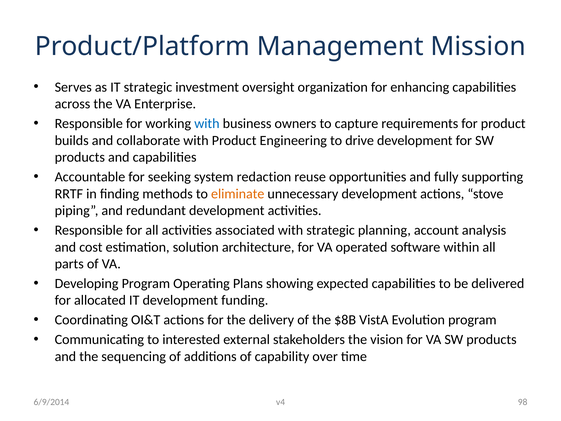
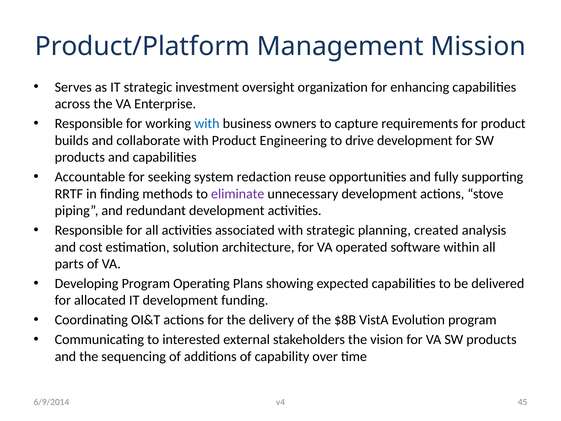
eliminate colour: orange -> purple (238, 194)
account: account -> created (436, 230)
98: 98 -> 45 (523, 402)
